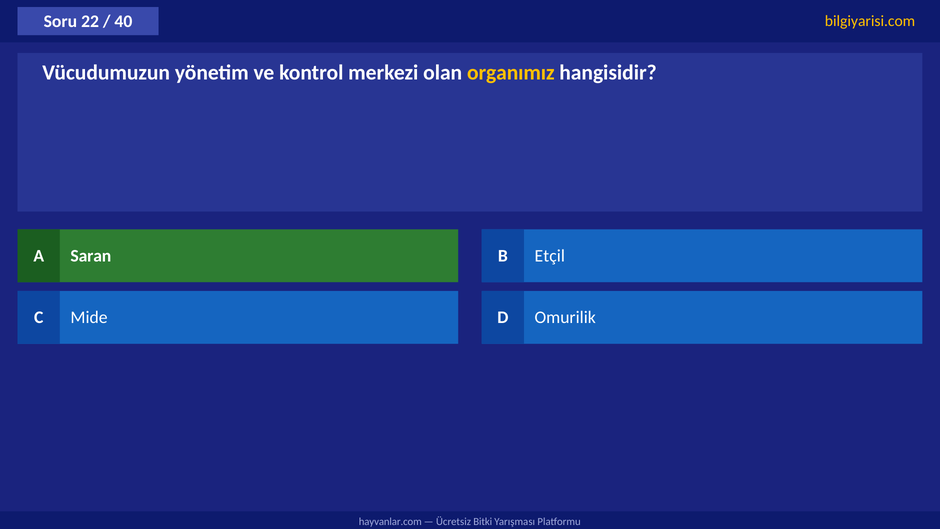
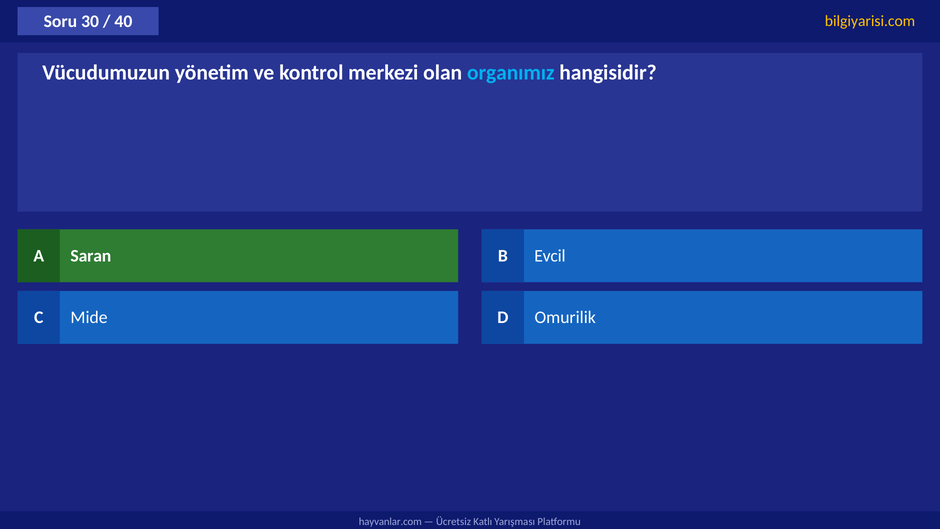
22: 22 -> 30 (90, 21)
organımız colour: yellow -> light blue (511, 72)
Etçil: Etçil -> Evcil (550, 256)
Bitki: Bitki -> Katlı (483, 521)
